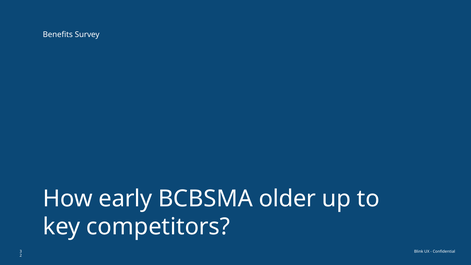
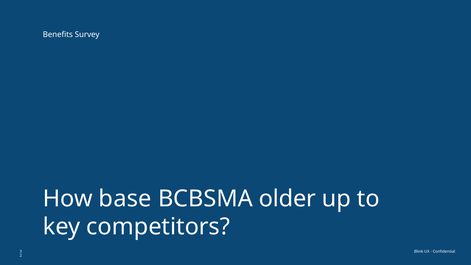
early: early -> base (125, 199)
